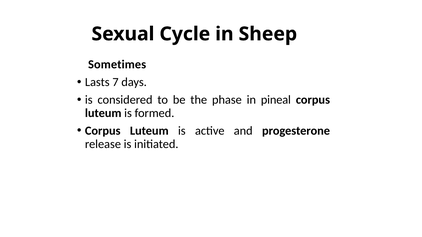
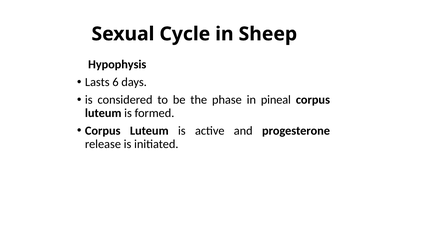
Sometimes: Sometimes -> Hypophysis (117, 65)
7: 7 -> 6 (115, 82)
